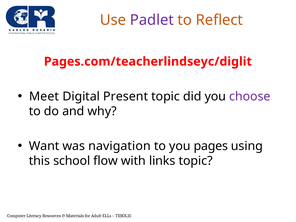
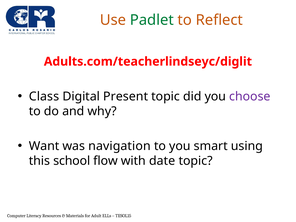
Padlet colour: purple -> green (152, 20)
Pages.com/teacherlindseyc/diglit: Pages.com/teacherlindseyc/diglit -> Adults.com/teacherlindseyc/diglit (148, 62)
Meet: Meet -> Class (44, 96)
pages: pages -> smart (211, 146)
links: links -> date (162, 161)
